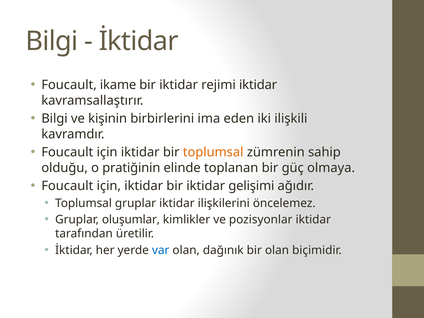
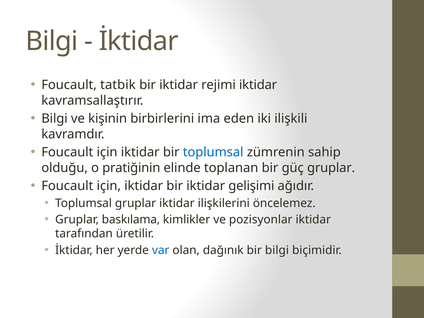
ikame: ikame -> tatbik (118, 85)
toplumsal colour: orange -> blue (213, 152)
güç olmaya: olmaya -> gruplar (331, 168)
oluşumlar: oluşumlar -> baskılama (131, 220)
bir olan: olan -> bilgi (277, 250)
